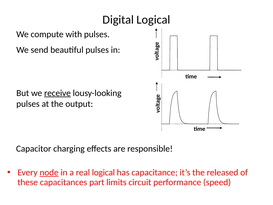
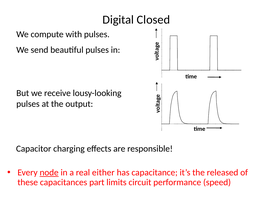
Digital Logical: Logical -> Closed (153, 20)
receive underline: present -> none (57, 93)
real logical: logical -> either (103, 172)
